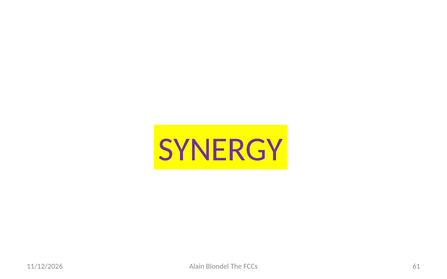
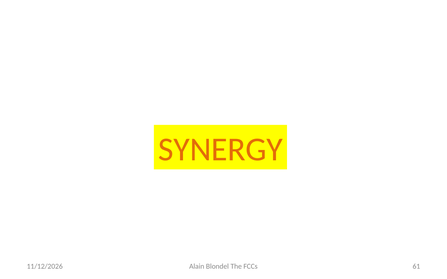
SYNERGY colour: purple -> orange (220, 150)
